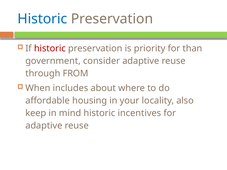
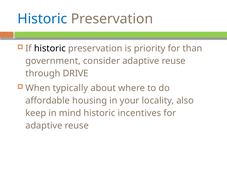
historic colour: red -> black (50, 48)
FROM: FROM -> DRIVE (76, 74)
includes: includes -> typically (70, 88)
